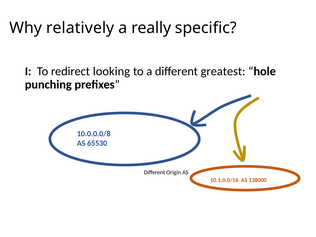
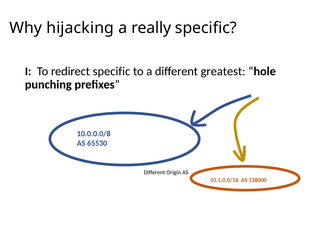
relatively: relatively -> hijacking (80, 28)
redirect looking: looking -> specific (112, 71)
